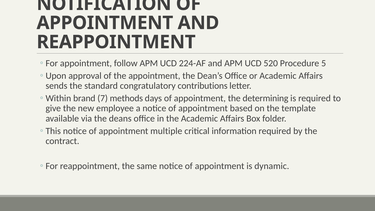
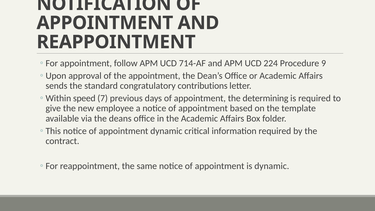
224-AF: 224-AF -> 714-AF (192, 63)
520: 520 -> 224 (271, 63)
5: 5 -> 9 (324, 63)
brand: brand -> speed (84, 98)
methods: methods -> previous (126, 98)
appointment multiple: multiple -> dynamic (166, 131)
